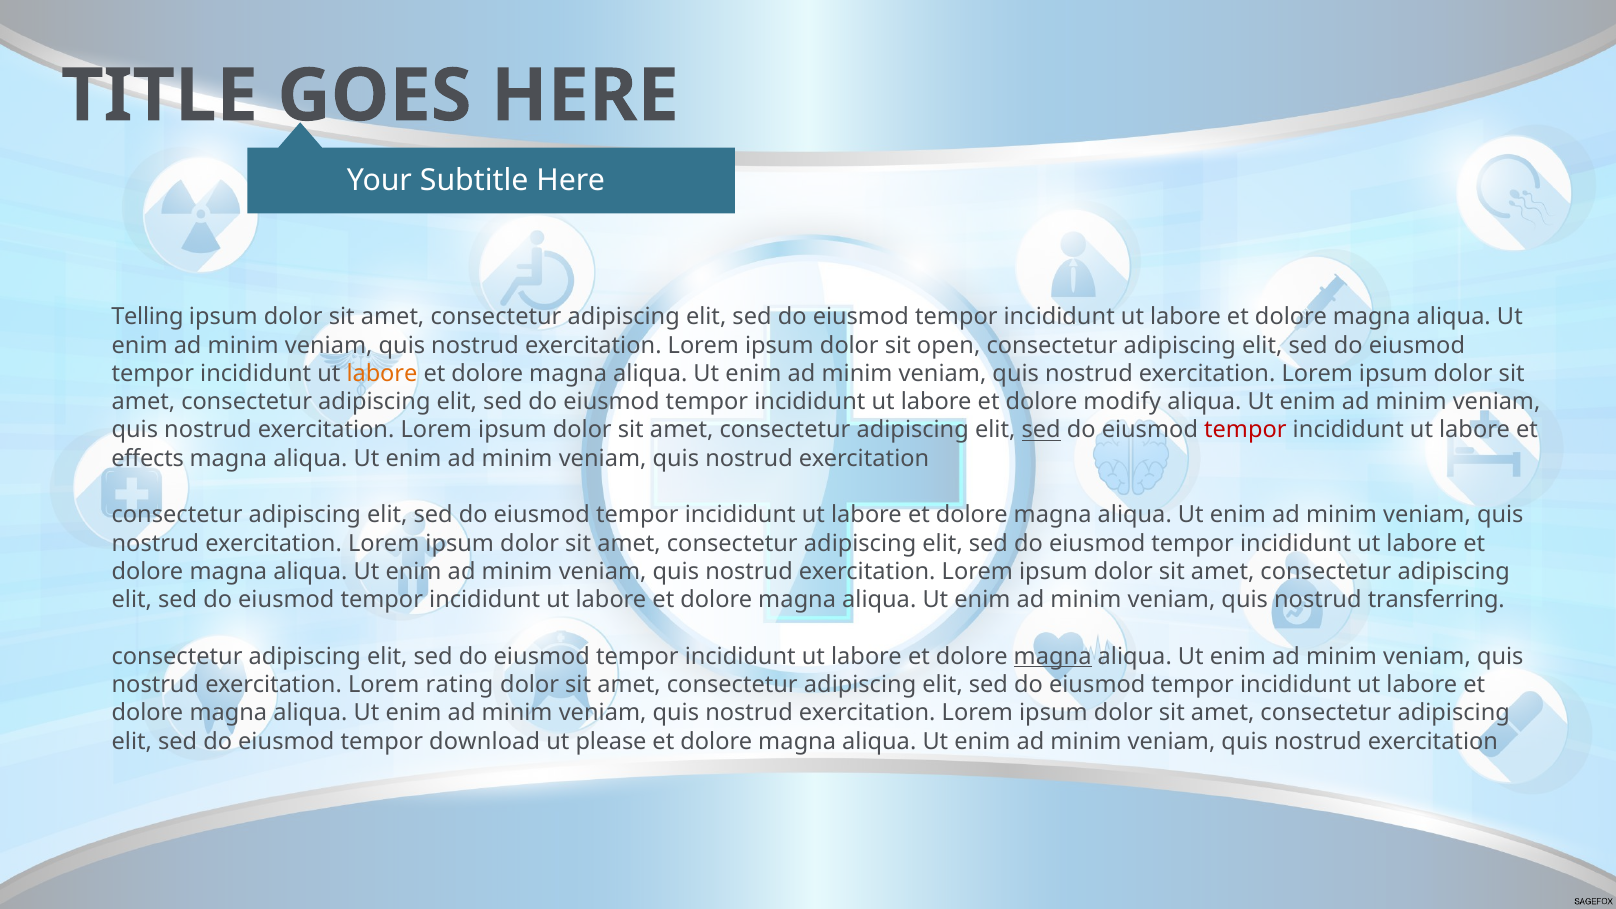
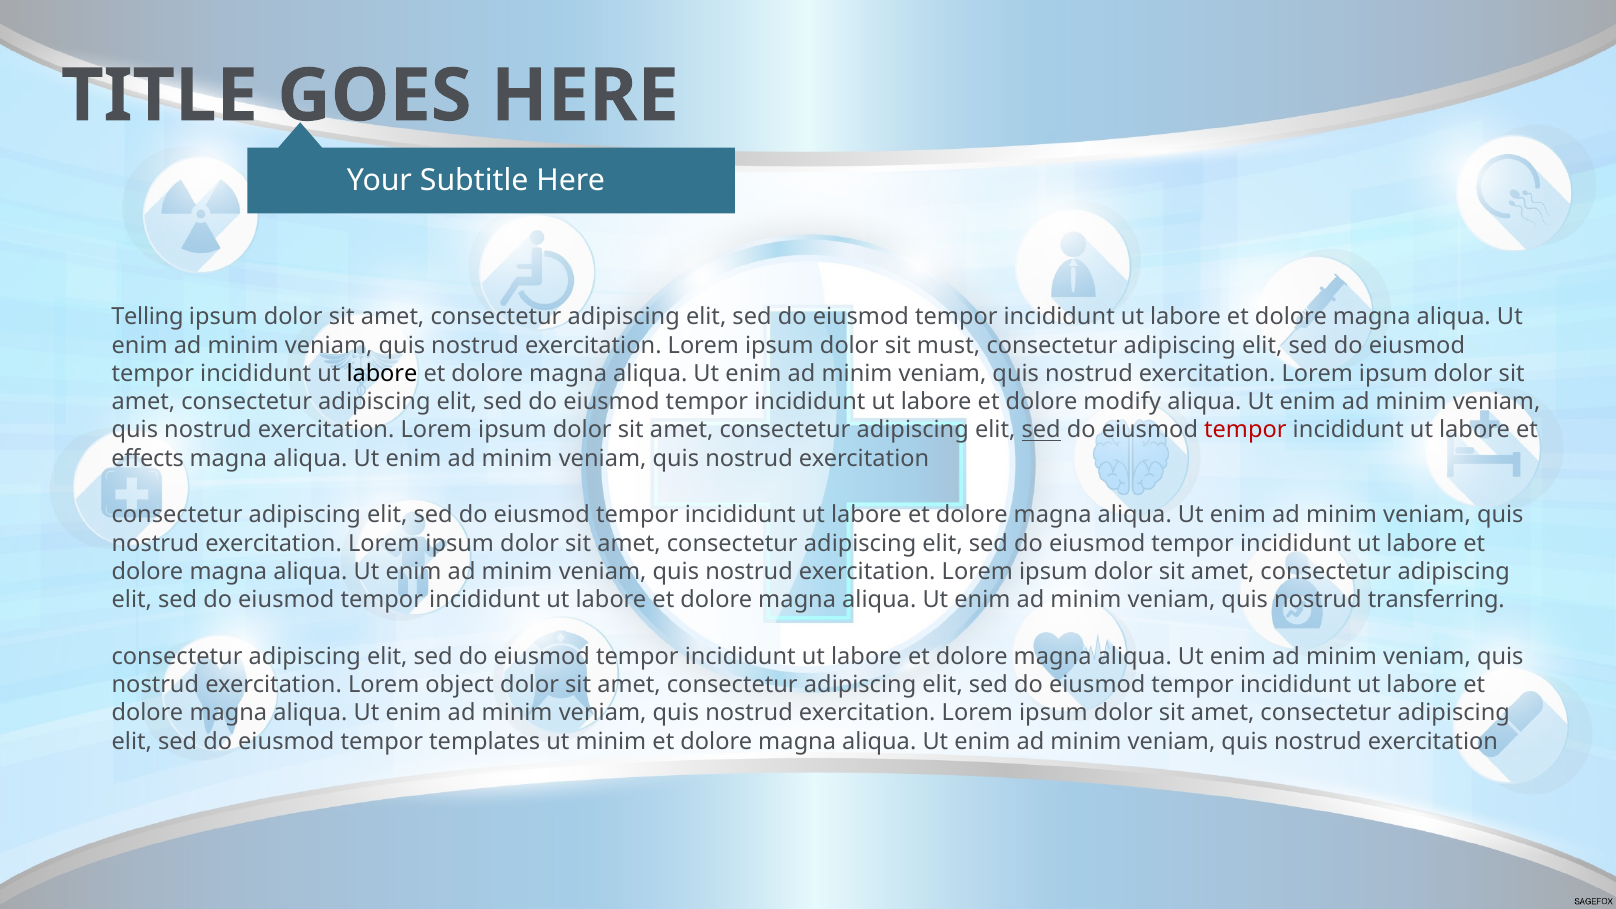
open: open -> must (949, 345)
labore colour: orange -> black (382, 374)
magna underline: present -> none (1053, 656)
rating: rating -> object (460, 685)
download: download -> templates (485, 741)
ut please: please -> minim (611, 741)
